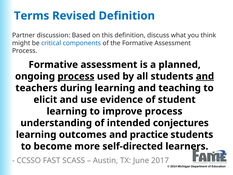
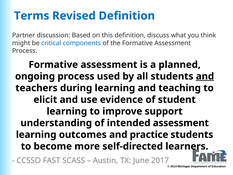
process underline: present -> none (76, 76)
improve process: process -> support (164, 111)
intended conjectures: conjectures -> assessment (181, 123)
